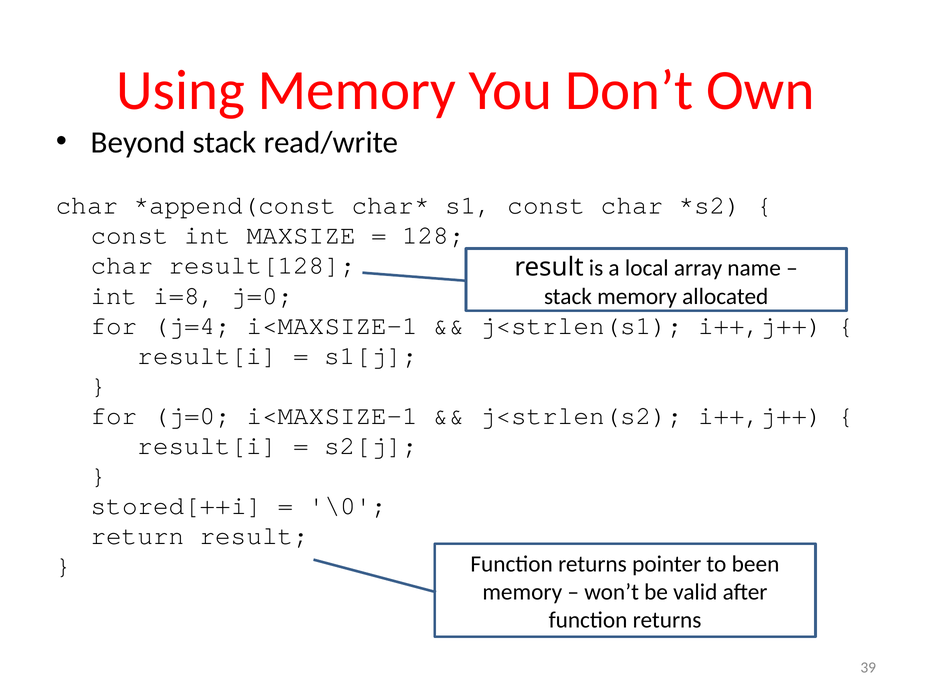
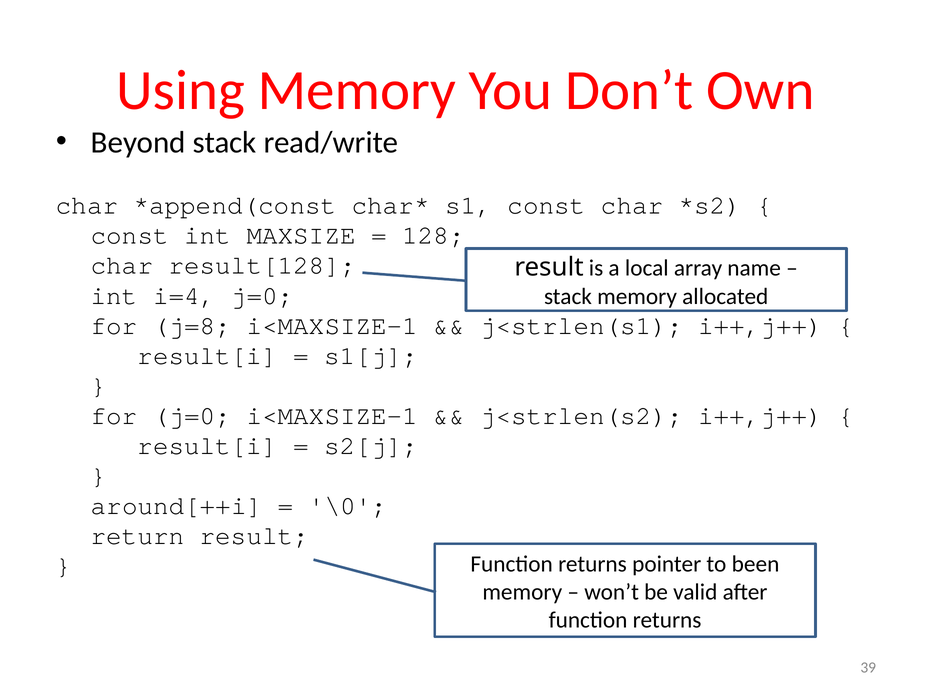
i=8: i=8 -> i=4 (184, 295)
j=4: j=4 -> j=8 (192, 326)
stored[++i: stored[++i -> around[++i (177, 506)
